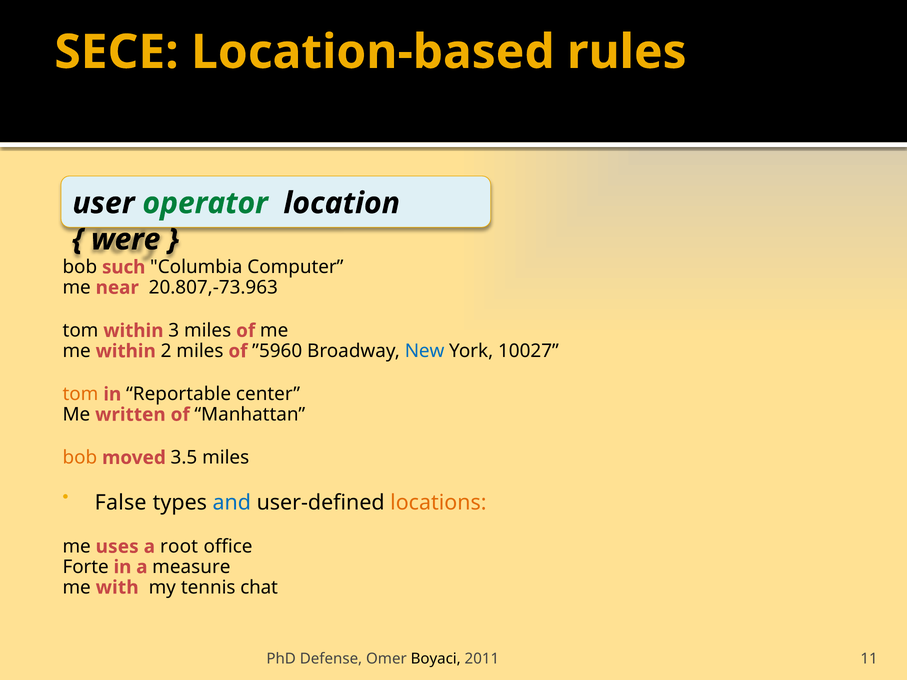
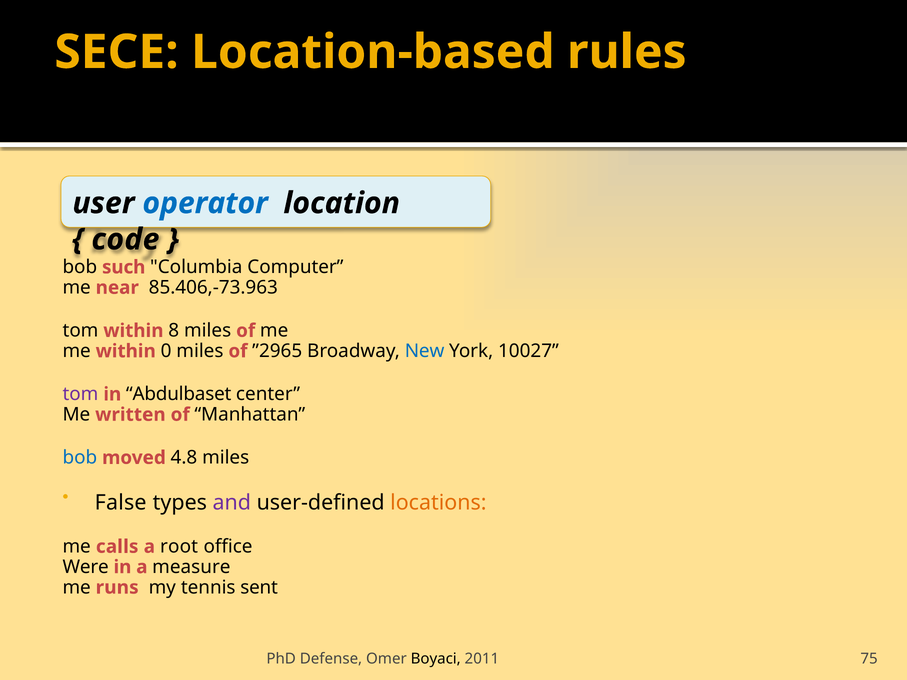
operator colour: green -> blue (205, 203)
were: were -> code (125, 240)
20.807,-73.963: 20.807,-73.963 -> 85.406,-73.963 (213, 288)
3: 3 -> 8 (174, 331)
2: 2 -> 0 (166, 351)
”5960: ”5960 -> ”2965 (277, 351)
tom colour: orange -> purple (80, 394)
Reportable: Reportable -> Abdulbaset (179, 394)
bob colour: orange -> blue (80, 458)
3.5: 3.5 -> 4.8 (184, 458)
and colour: blue -> purple (232, 503)
uses: uses -> calls (117, 547)
Forte: Forte -> Were (86, 567)
with: with -> runs (117, 588)
chat: chat -> sent (259, 588)
11: 11 -> 75 (869, 659)
